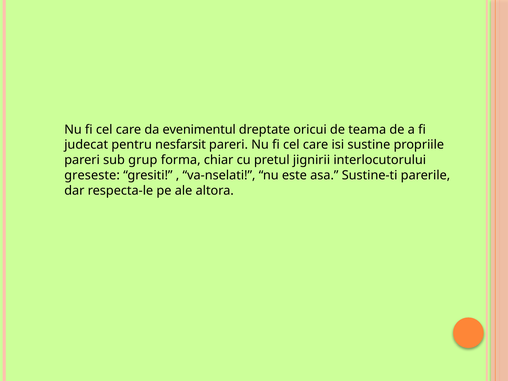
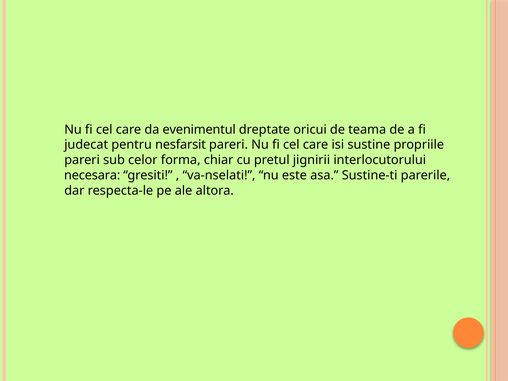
grup: grup -> celor (143, 160)
greseste: greseste -> necesara (92, 175)
